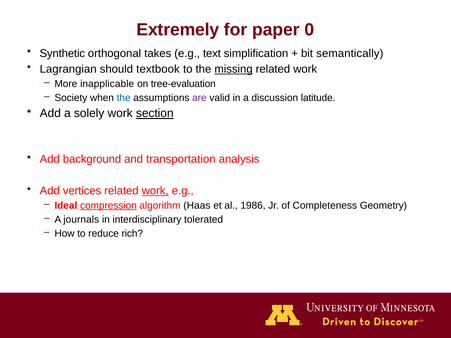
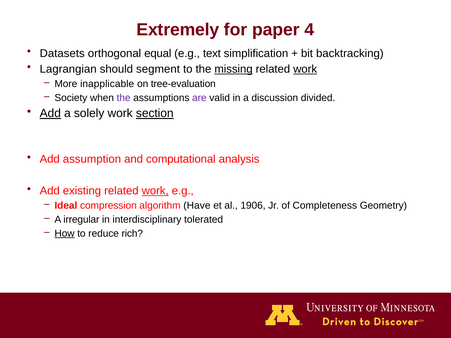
0: 0 -> 4 (310, 30)
Synthetic: Synthetic -> Datasets (62, 53)
takes: takes -> equal (158, 53)
semantically: semantically -> backtracking (350, 53)
textbook: textbook -> segment (158, 69)
work underline: none -> present (305, 69)
the colour: blue -> purple (124, 98)
latitude: latitude -> divided (318, 98)
Add underline: none -> present (50, 113)
background: background -> assumption (92, 159)
transportation: transportation -> computational (181, 159)
vertices: vertices -> existing (82, 191)
compression underline: present -> none (108, 206)
Haas: Haas -> Have (197, 206)
1986: 1986 -> 1906 (253, 206)
journals: journals -> irregular (81, 220)
How underline: none -> present (65, 234)
